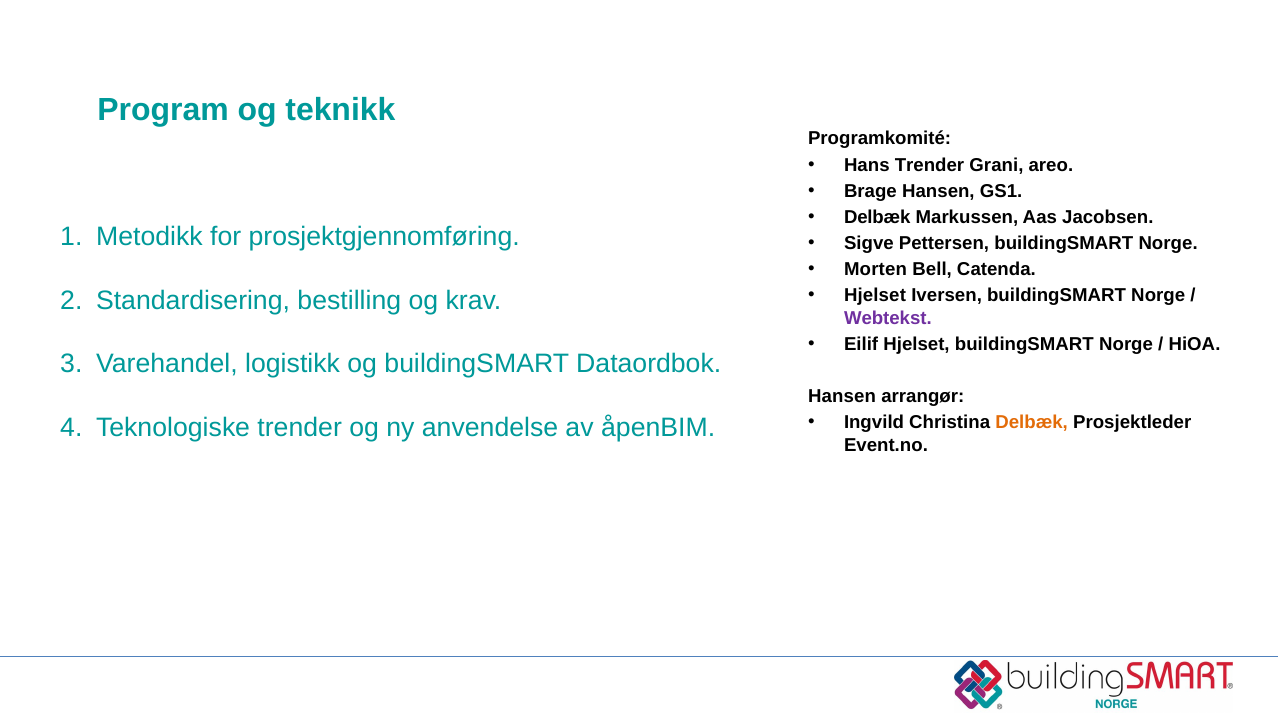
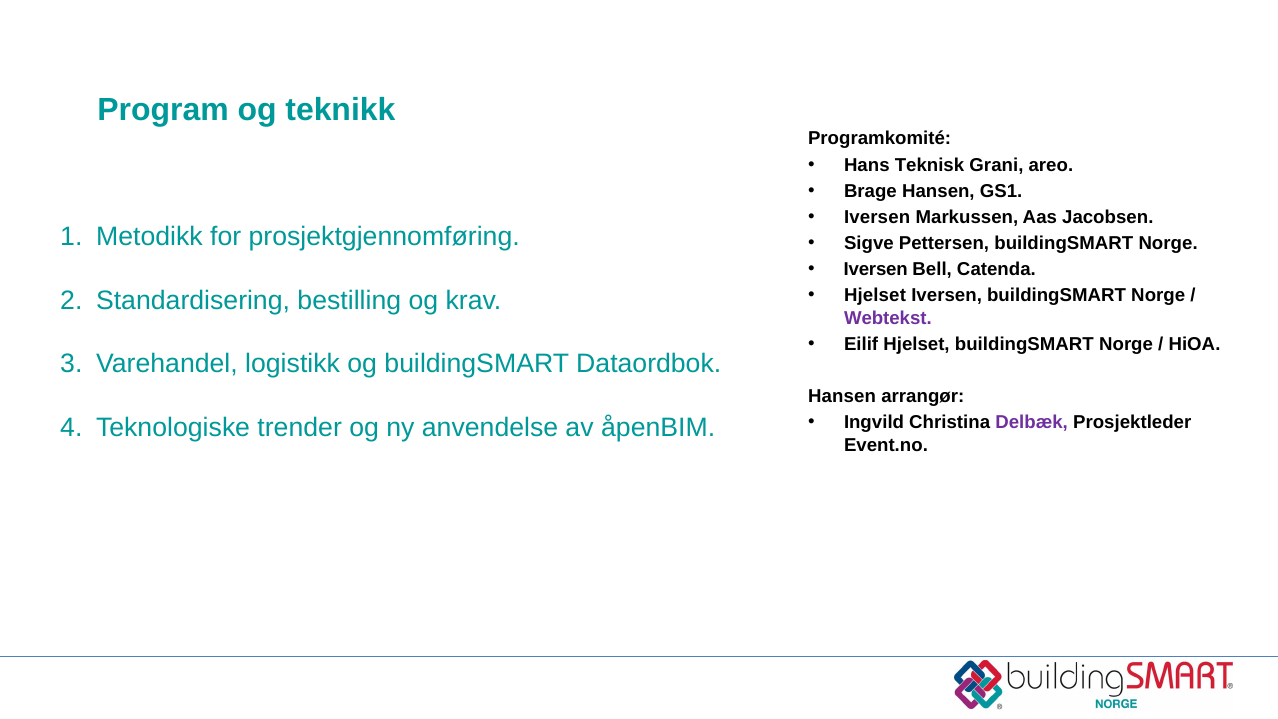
Hans Trender: Trender -> Teknisk (929, 165)
Delbæk: Delbæk -> Iversen (877, 217)
Morten: Morten -> Iversen (876, 269)
Delbæk colour: orange -> purple (1032, 423)
